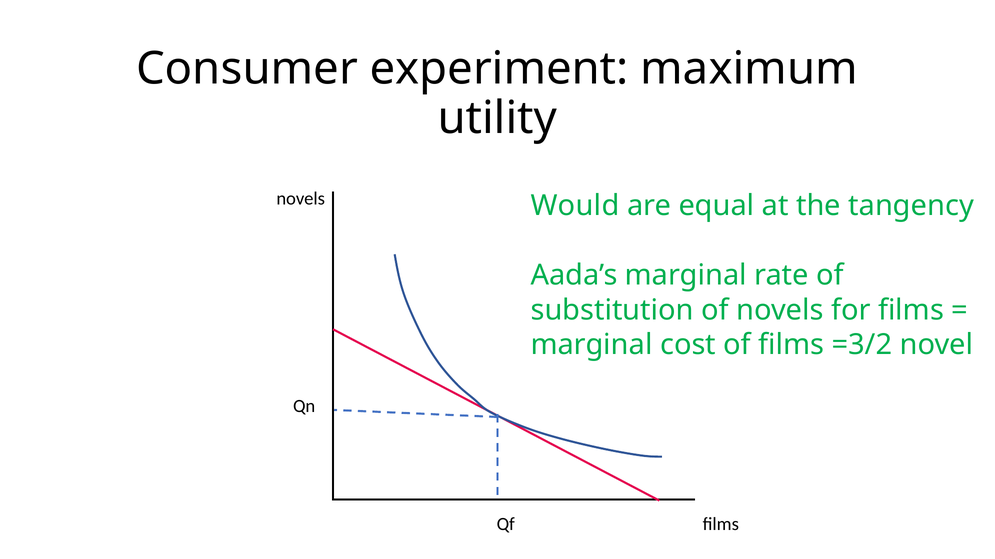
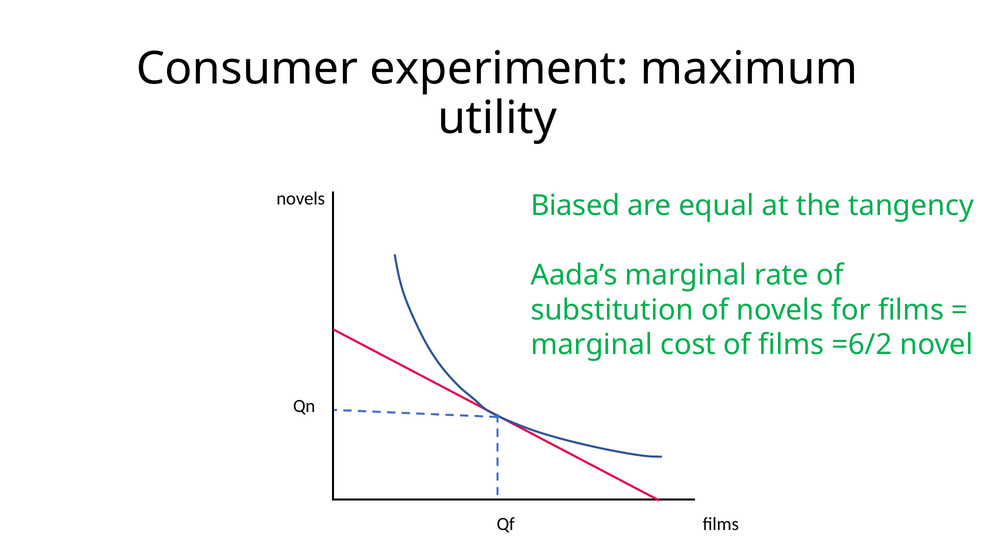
Would: Would -> Biased (575, 206)
=3/2: =3/2 -> =6/2 (862, 345)
